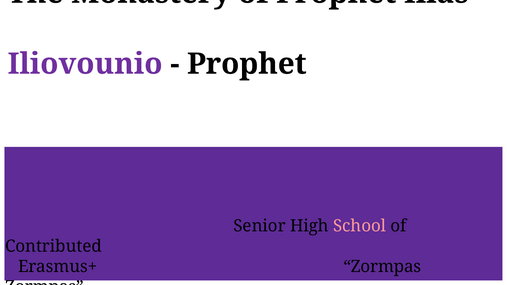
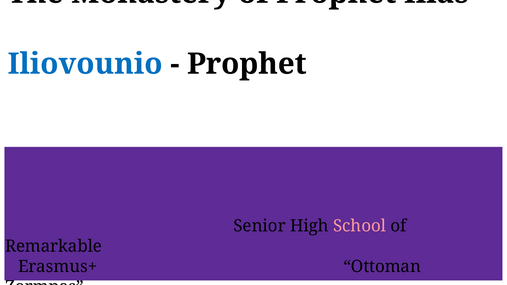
Iliovounio colour: purple -> blue (85, 64)
Contributed: Contributed -> Remarkable (53, 246)
Erasmus+ Zormpas: Zormpas -> Ottoman (382, 267)
